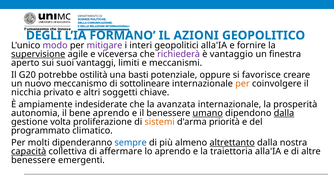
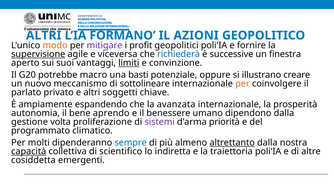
DEGLI: DEGLI -> ALTRI (44, 35)
modo colour: purple -> orange (55, 45)
interi: interi -> profit (141, 45)
geopolitici alla'IA: alla'IA -> poli'IA (214, 45)
richiederà colour: purple -> blue (179, 54)
vantaggio: vantaggio -> successive (232, 54)
limiti underline: none -> present (129, 63)
meccanismi: meccanismi -> convinzione (176, 63)
ostilità: ostilità -> macro (93, 75)
favorisce: favorisce -> illustrano (261, 75)
nicchia: nicchia -> parlato (26, 92)
indesiderate: indesiderate -> espandendo (101, 104)
umano underline: present -> none (208, 113)
dalla underline: present -> none (284, 113)
sistemi colour: orange -> purple (160, 122)
affermare: affermare -> scientifico (121, 151)
lo aprendo: aprendo -> indiretta (173, 151)
traiettoria alla'IA: alla'IA -> poli'IA (268, 151)
benessere: benessere -> cosiddetta (33, 160)
